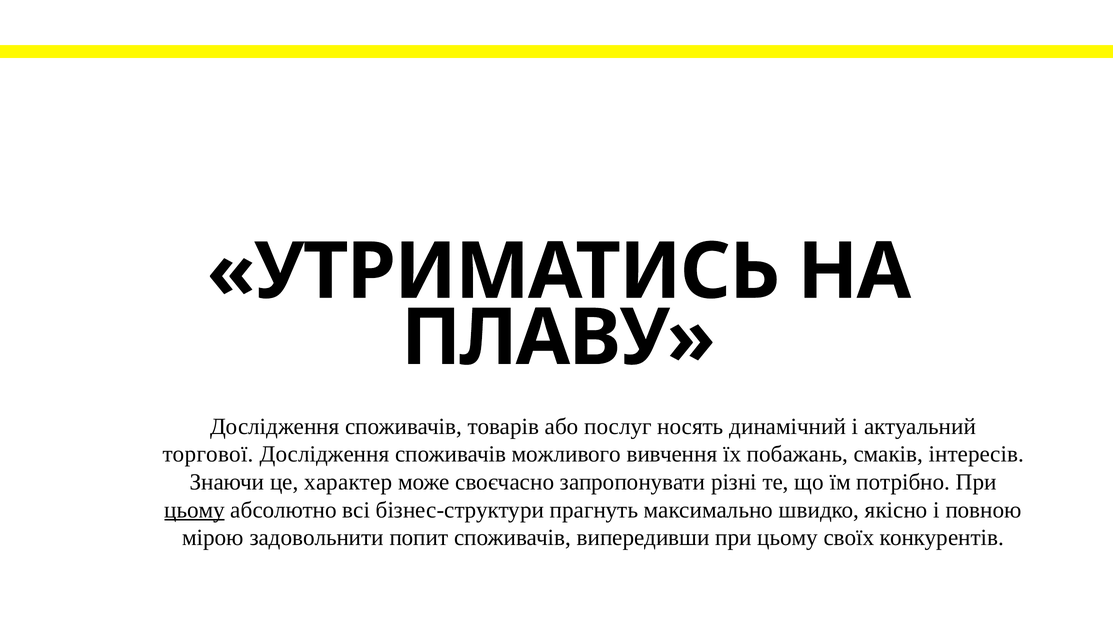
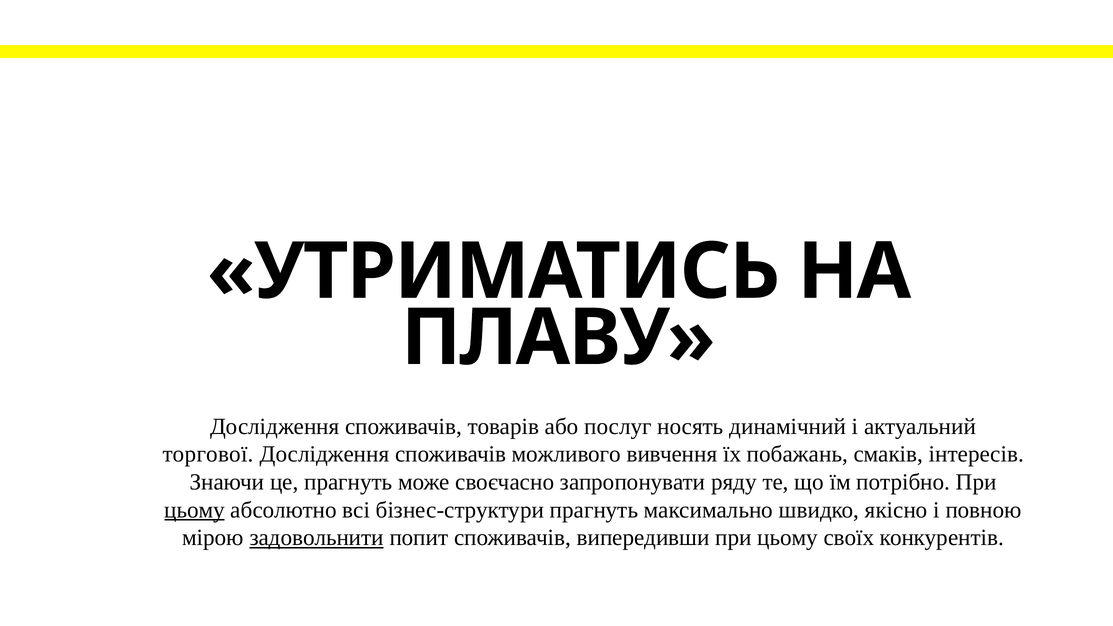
це характер: характер -> прагнуть (348, 482)
різні: різні -> ряду (734, 482)
задовольнити underline: none -> present (317, 538)
